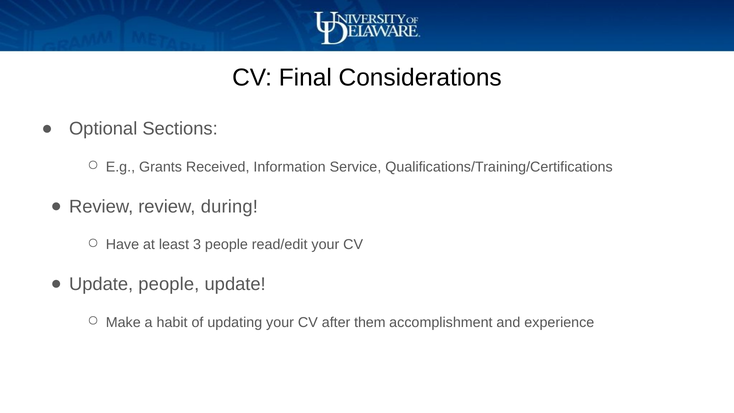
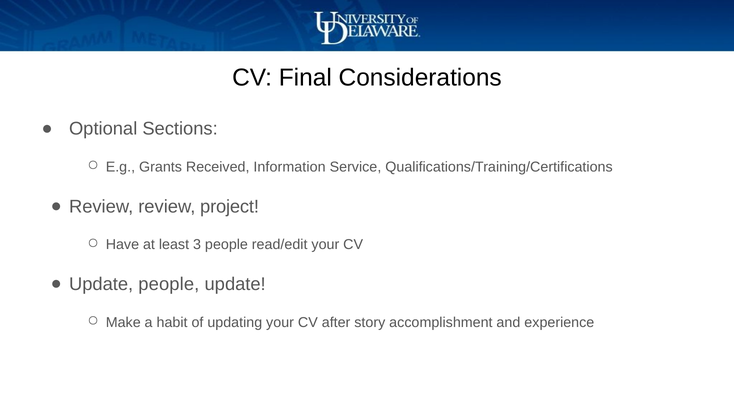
during: during -> project (230, 206)
them: them -> story (370, 322)
